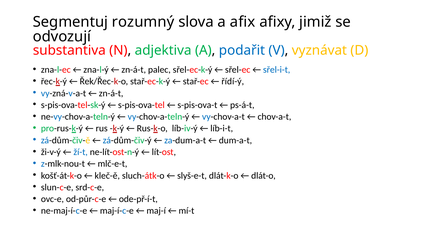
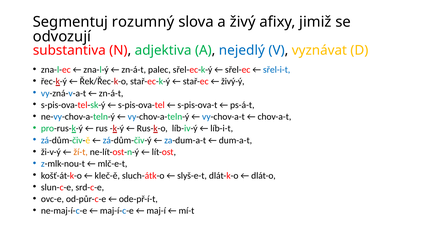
afix: afix -> živý (243, 22)
podařit: podařit -> nejedlý (242, 50)
řídí-ý: řídí-ý -> živý-ý (233, 81)
ží-t colour: blue -> orange (81, 152)
